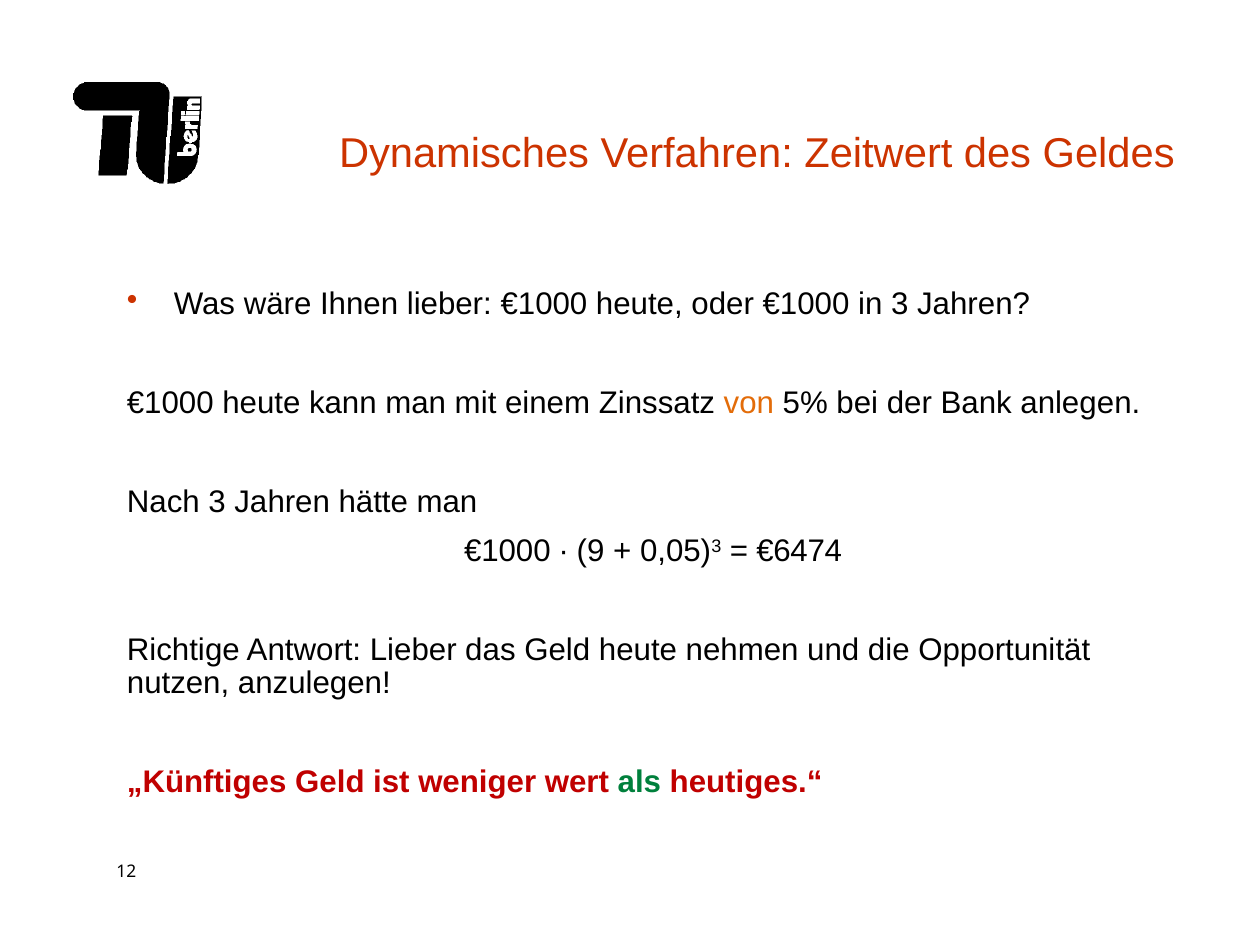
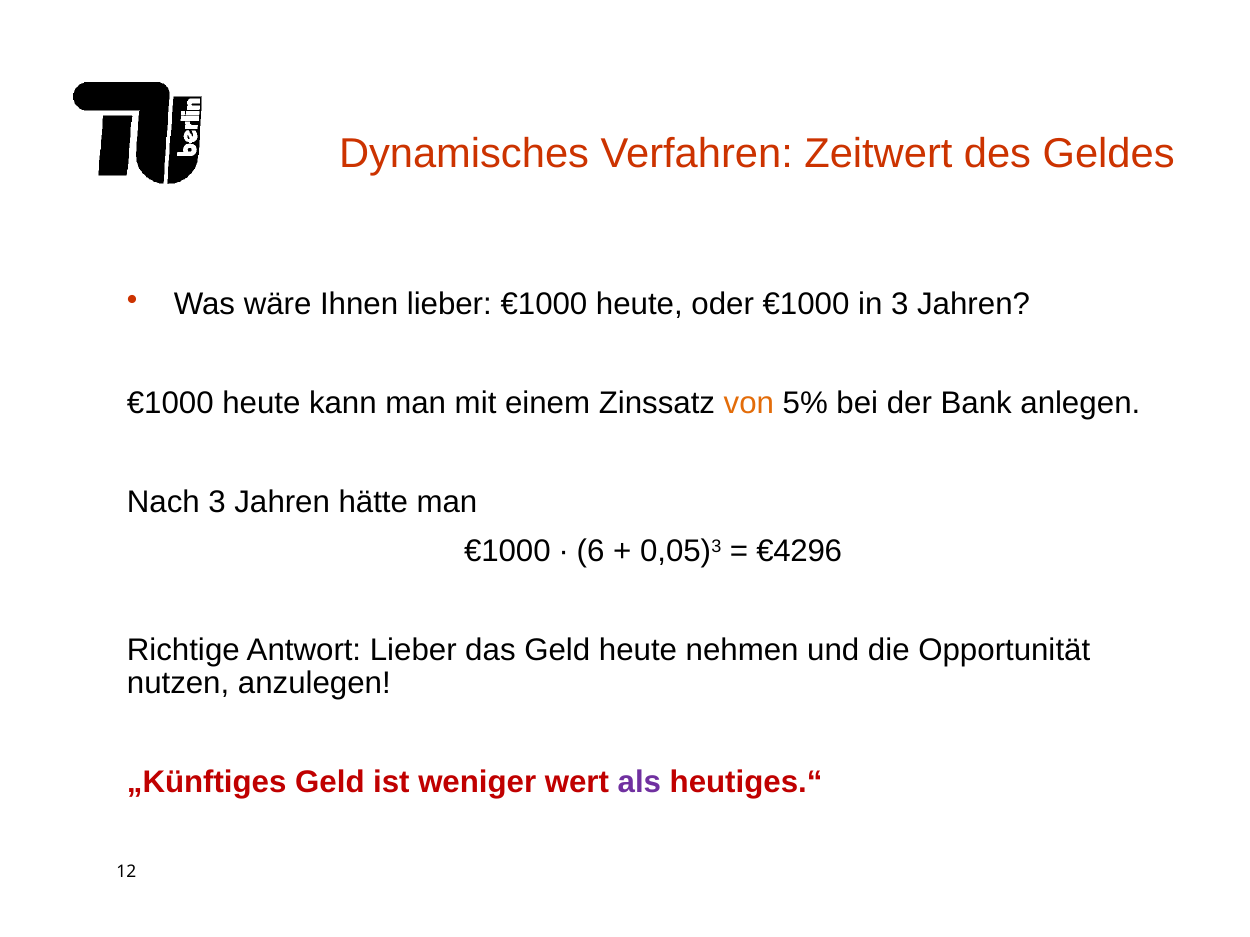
9: 9 -> 6 (591, 551)
€6474: €6474 -> €4296 (799, 551)
als colour: green -> purple (639, 783)
